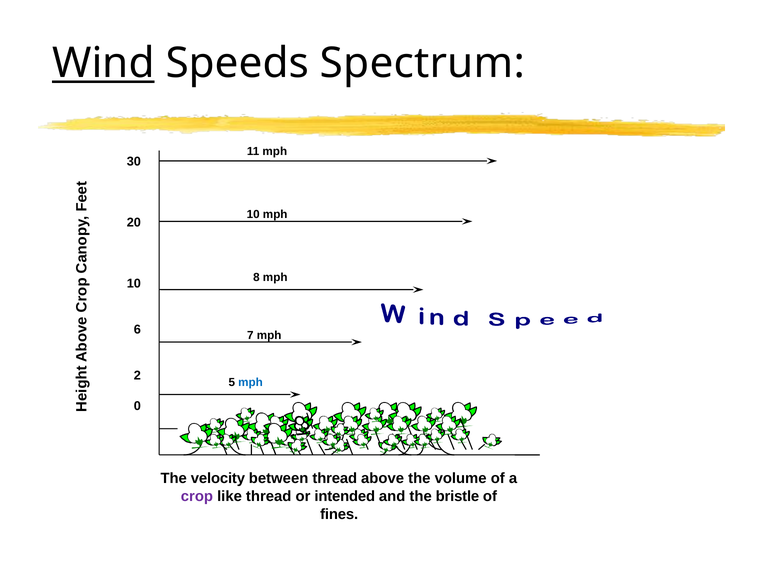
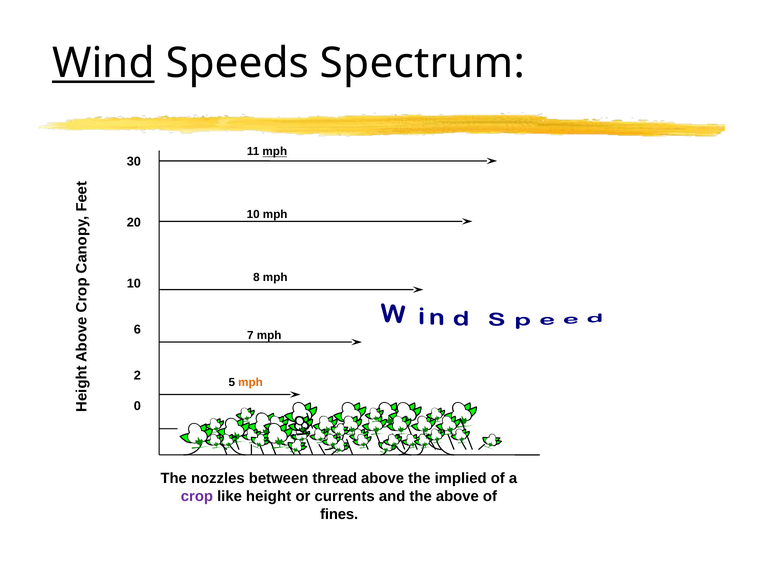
mph underline: none -> present (275, 151)
mph colour: blue -> orange (250, 382)
velocity: velocity -> nozzles (218, 478)
volume: volume -> implied (461, 478)
like thread: thread -> height (269, 496)
intended: intended -> currents (345, 496)
the bristle: bristle -> above (457, 496)
